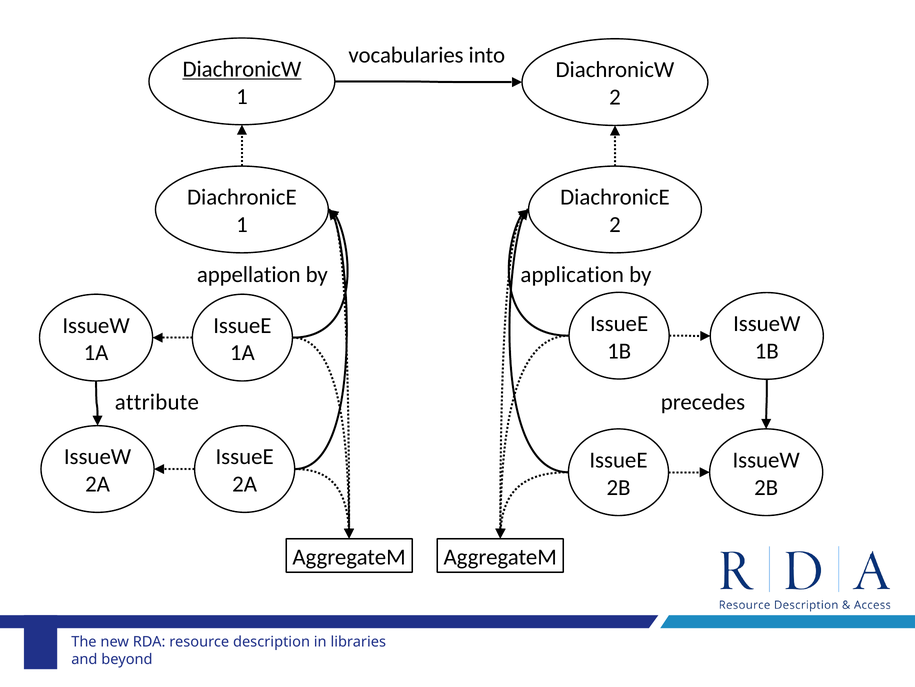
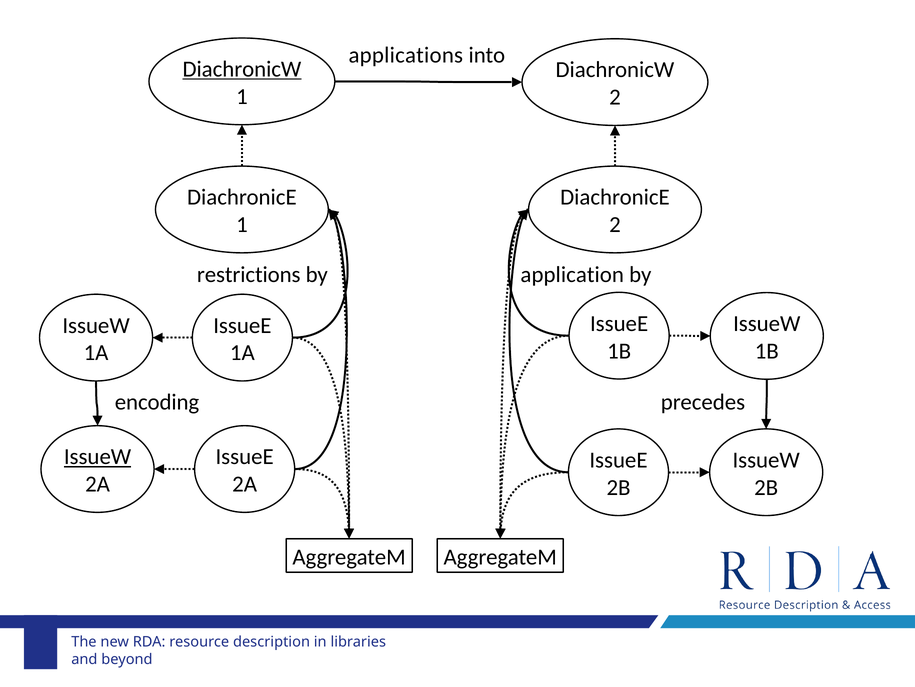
vocabularies: vocabularies -> applications (406, 55)
appellation: appellation -> restrictions (249, 275)
attribute: attribute -> encoding (157, 402)
IssueW underline: none -> present (98, 456)
